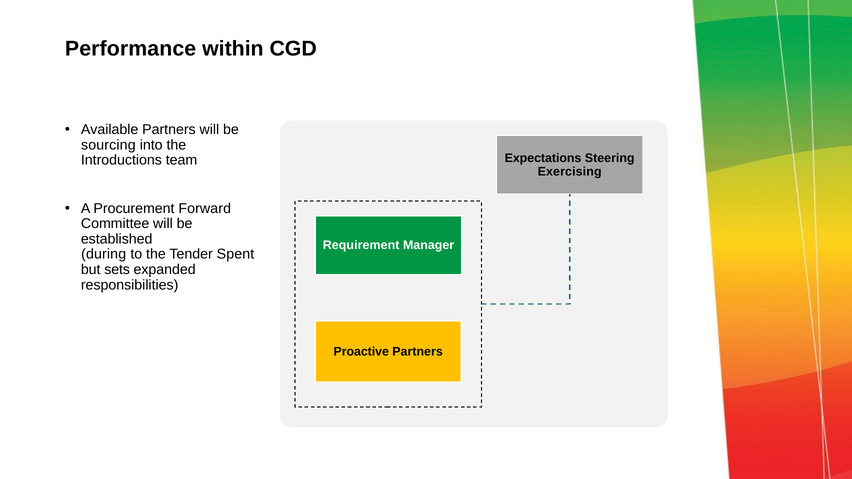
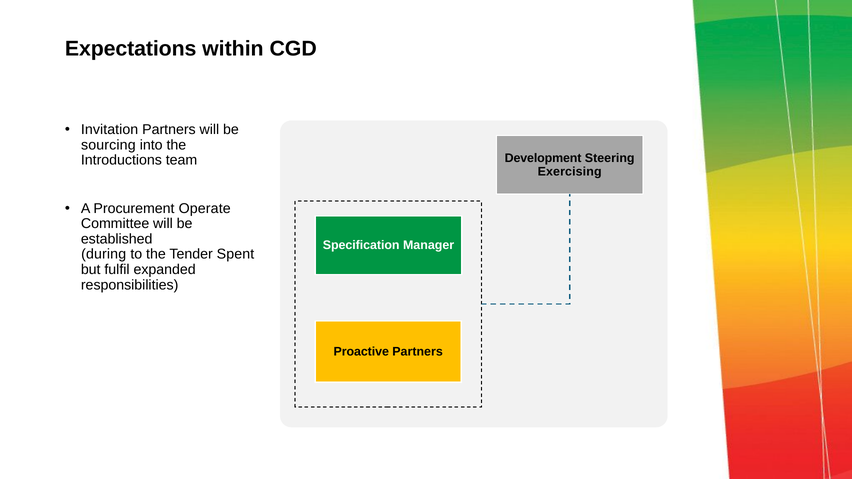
Performance: Performance -> Expectations (131, 49)
Available: Available -> Invitation (110, 130)
Expectations: Expectations -> Development (543, 158)
Forward: Forward -> Operate (205, 209)
Requirement: Requirement -> Specification (361, 245)
sets: sets -> fulfil (117, 270)
